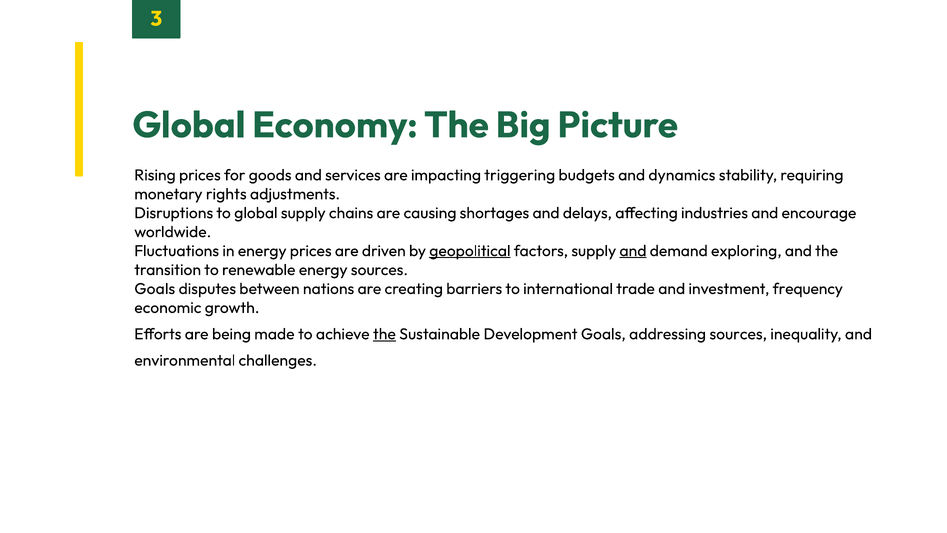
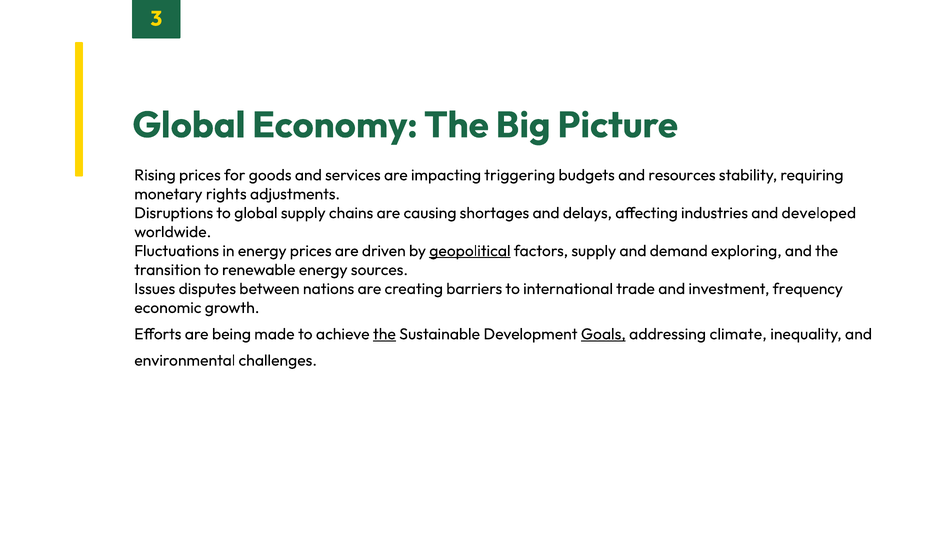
dynamics: dynamics -> resources (682, 175)
encourage: encourage -> developed (819, 213)
and underline: present -> none (633, 251)
Goals: Goals -> Issues (155, 289)
Goals underline: none -> present (603, 334)
addressing sources: sources -> climate (738, 334)
